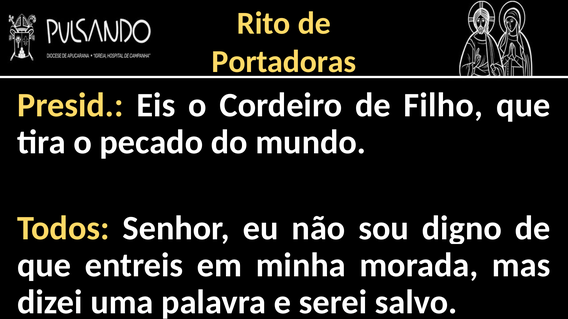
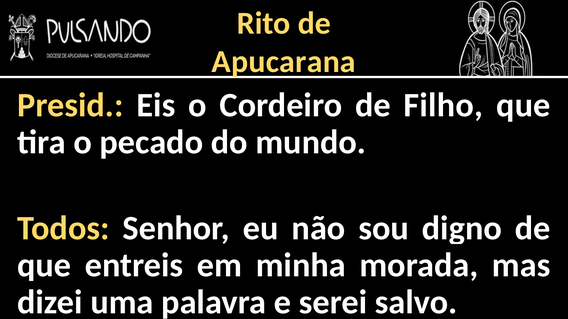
Portadoras: Portadoras -> Apucarana (284, 62)
